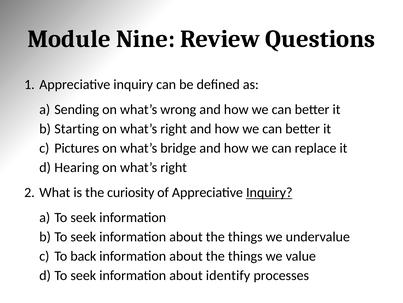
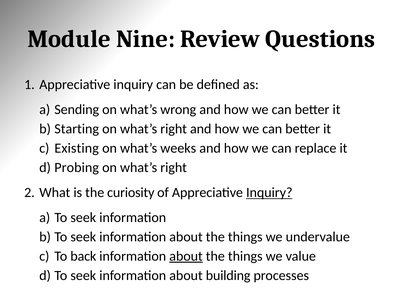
Pictures: Pictures -> Existing (77, 148)
bridge: bridge -> weeks (178, 148)
Hearing: Hearing -> Probing (77, 167)
about underline: none -> present (186, 256)
identify: identify -> building (228, 275)
